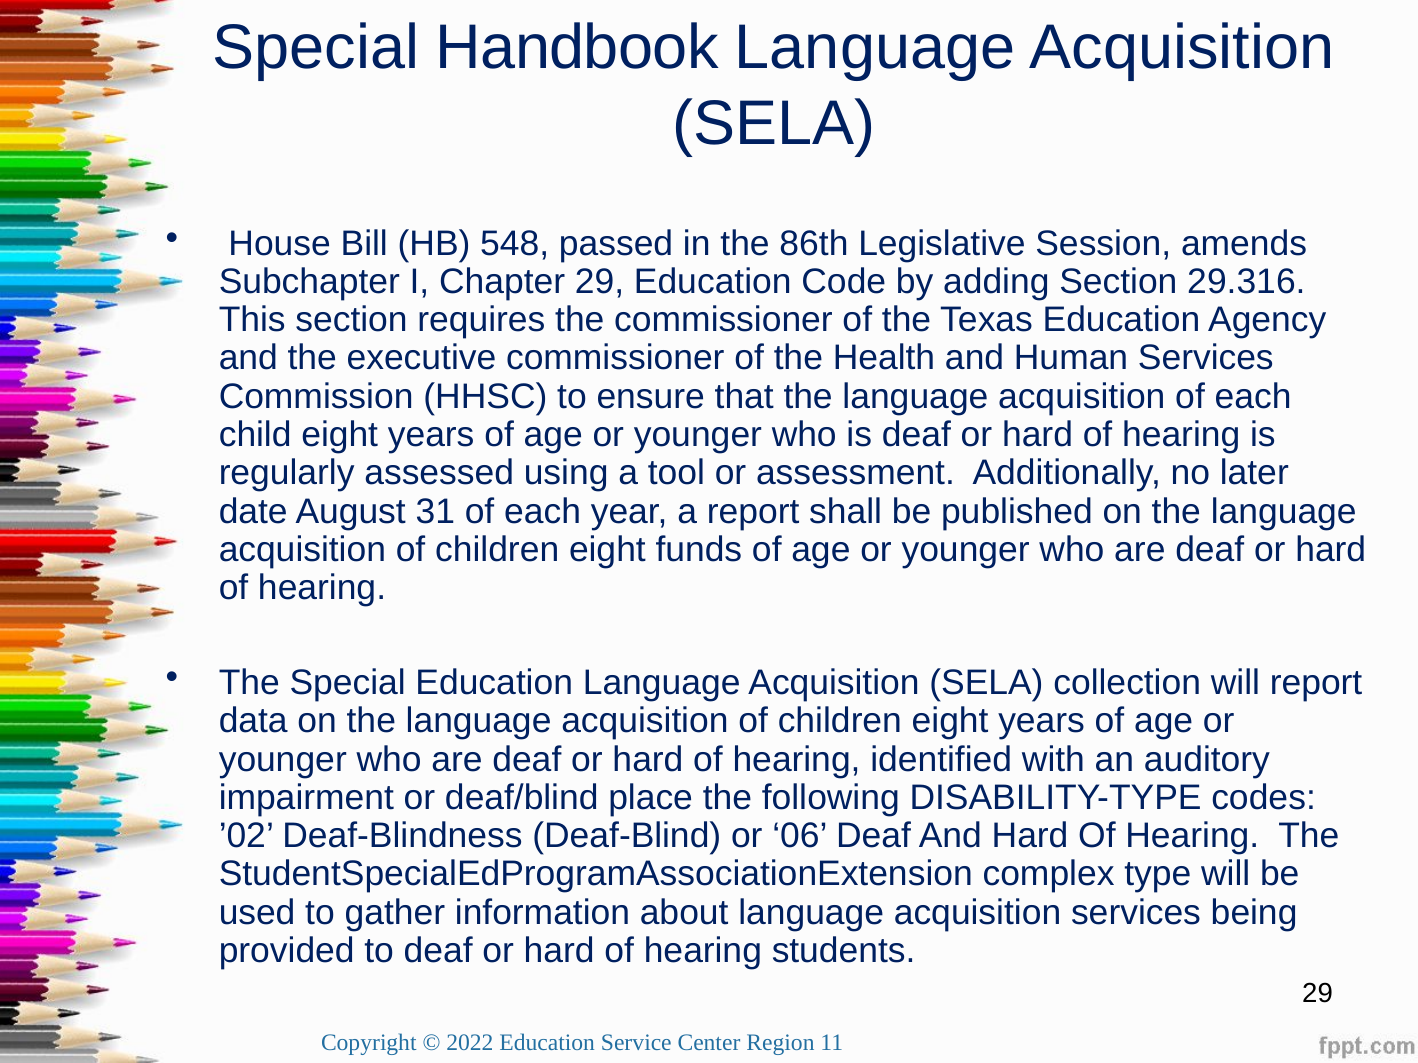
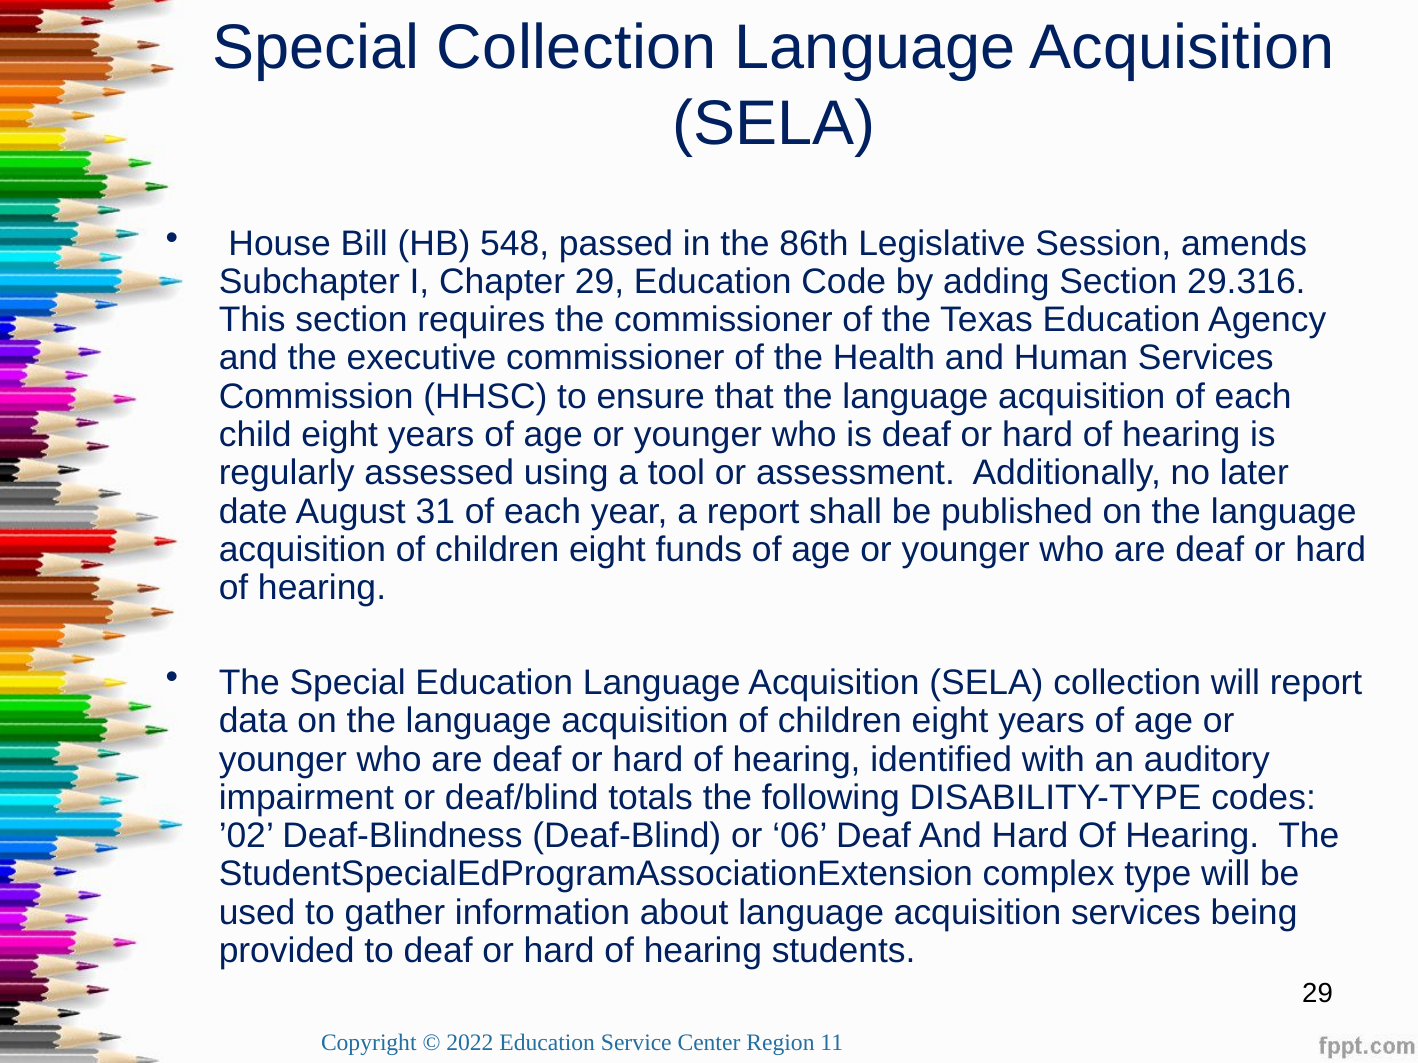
Special Handbook: Handbook -> Collection (577, 48)
place: place -> totals (651, 798)
